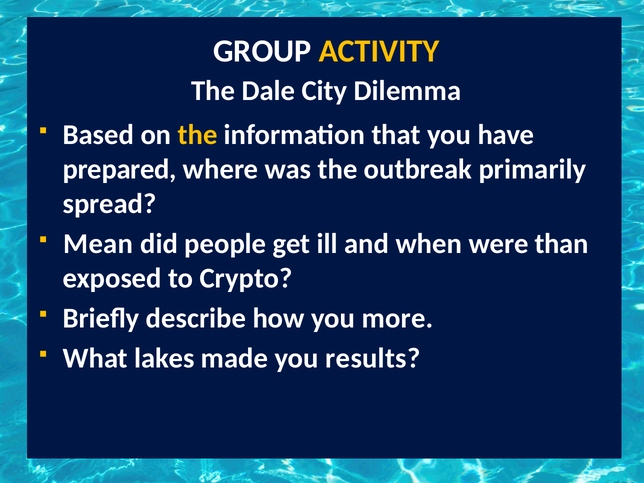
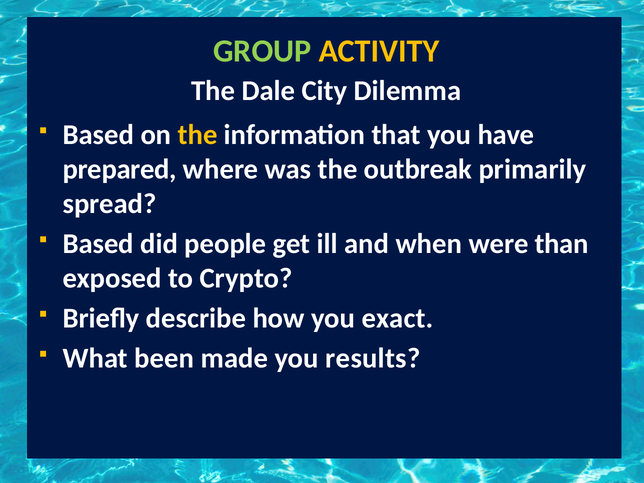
GROUP colour: white -> light green (262, 51)
Mean: Mean -> Based (98, 244)
more: more -> exact (397, 318)
lakes: lakes -> been (164, 358)
